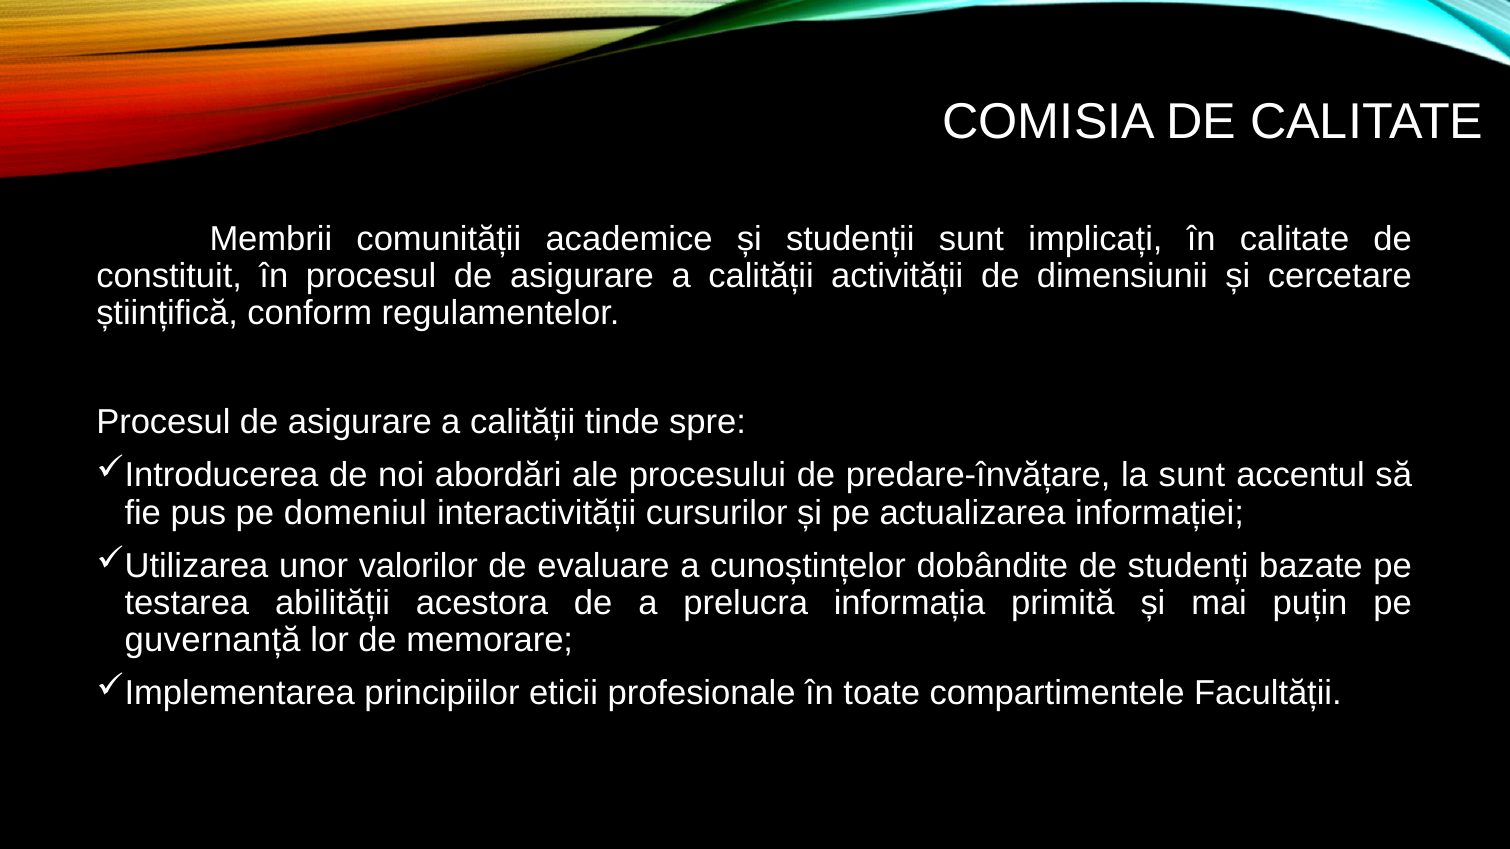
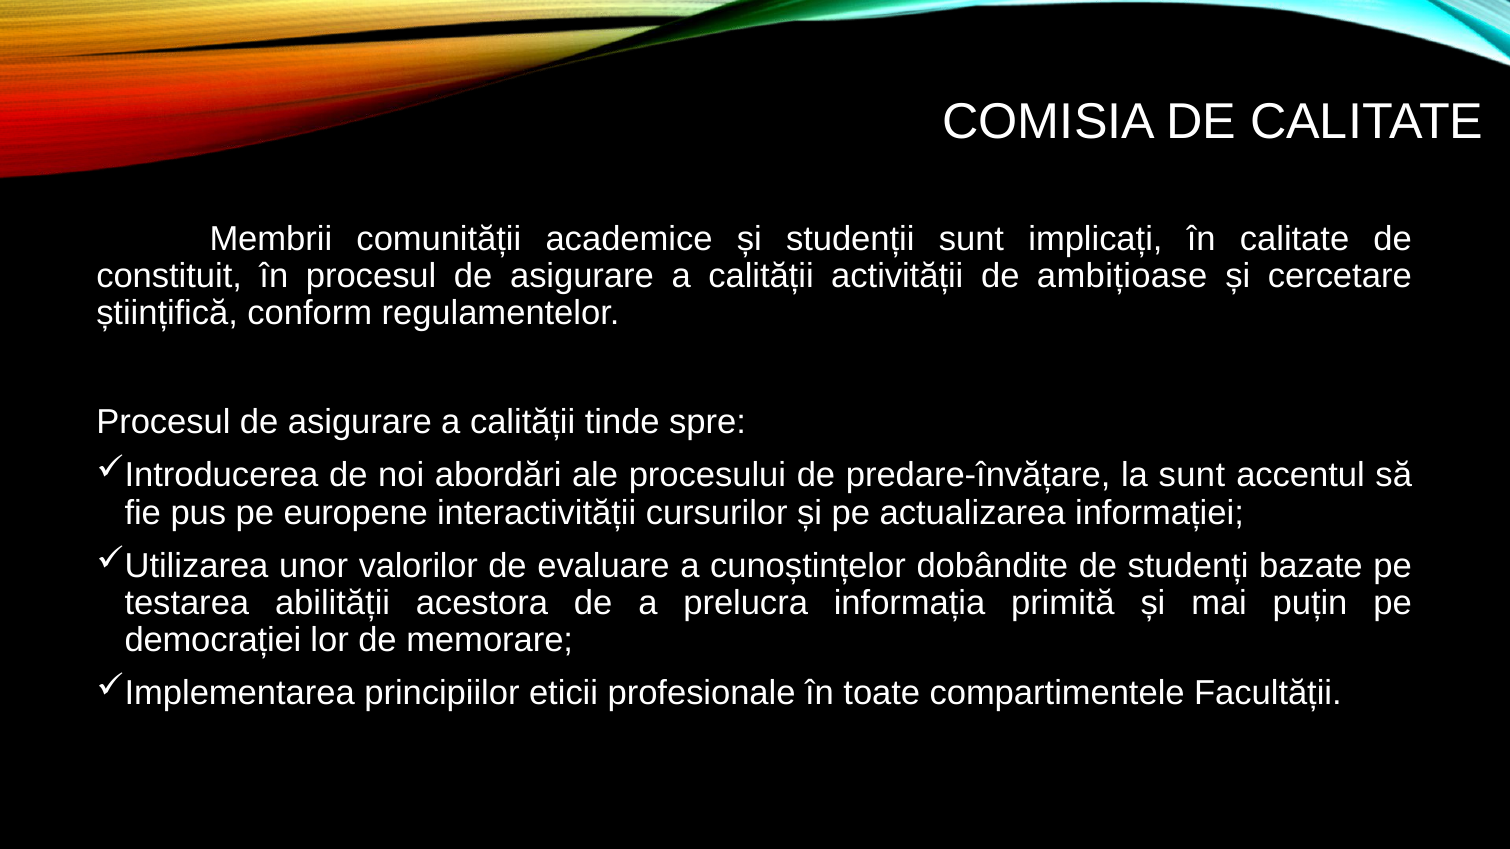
dimensiunii: dimensiunii -> ambițioase (1122, 276)
domeniul: domeniul -> europene (356, 513)
guvernanță: guvernanță -> democrației (213, 641)
